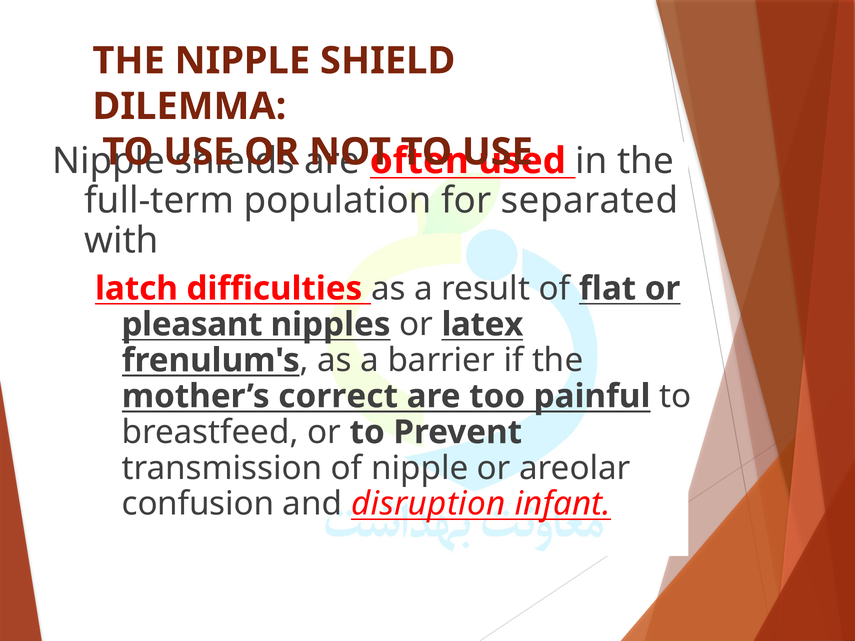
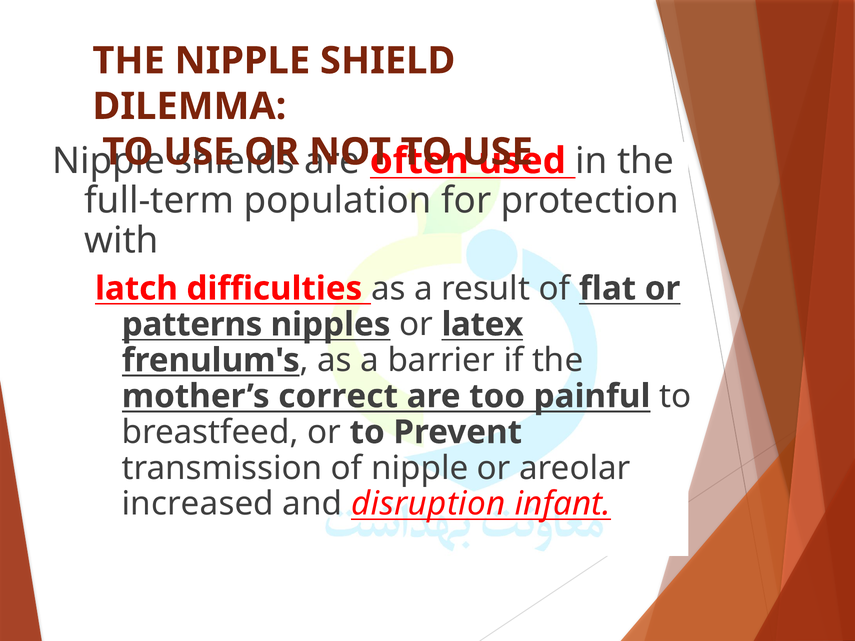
separated: separated -> protection (590, 201)
pleasant: pleasant -> patterns (192, 325)
confusion: confusion -> increased (198, 504)
